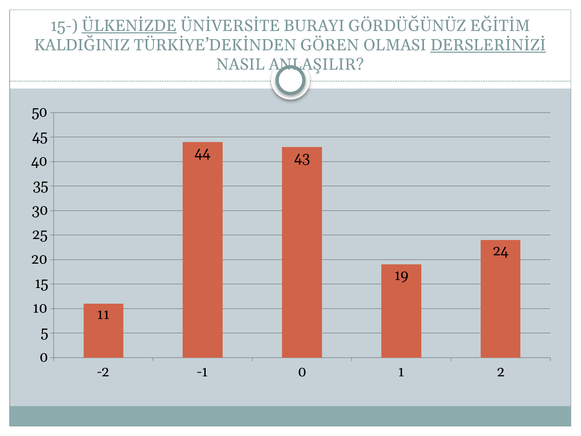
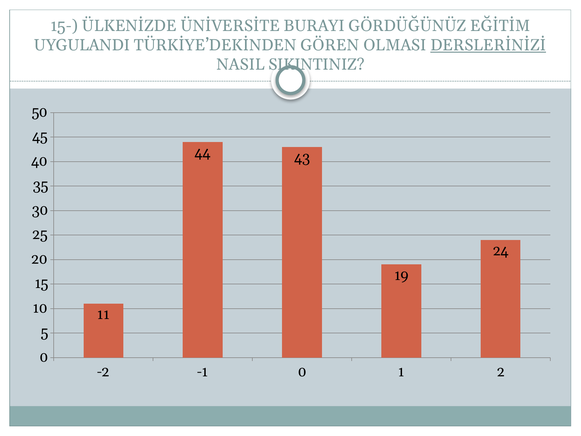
ÜLKENİZDE underline: present -> none (129, 26)
KALDIĞINIZ: KALDIĞINIZ -> UYGULANDI (82, 45)
ANLAŞILIR: ANLAŞILIR -> SIKINTINIZ (316, 65)
